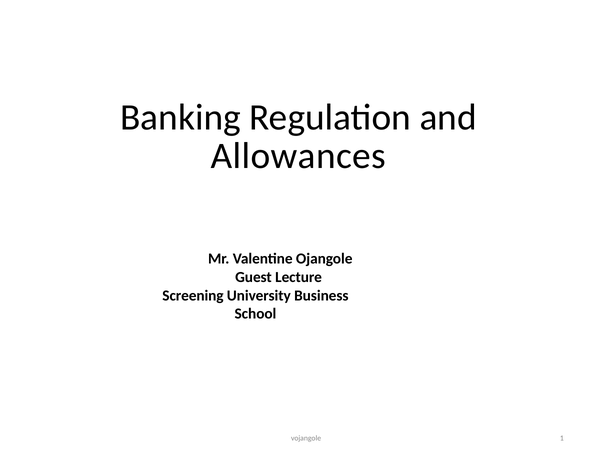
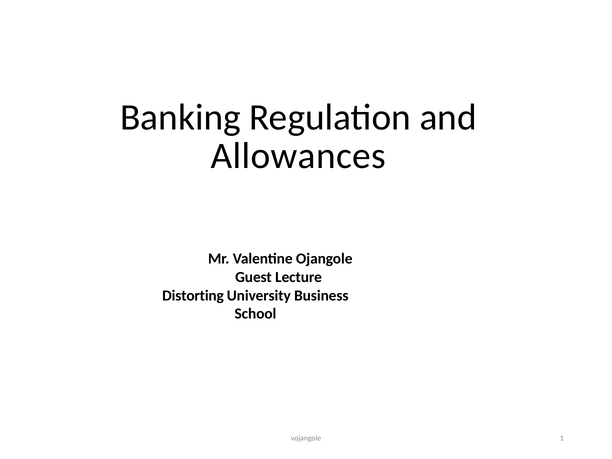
Screening: Screening -> Distorting (193, 295)
